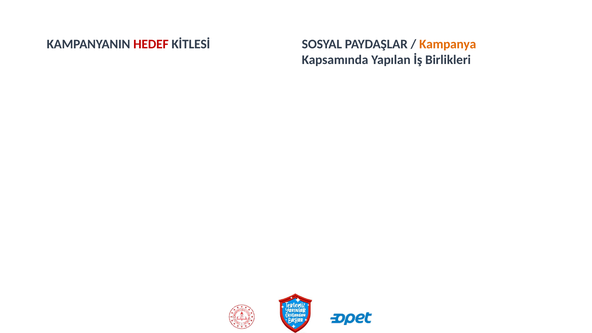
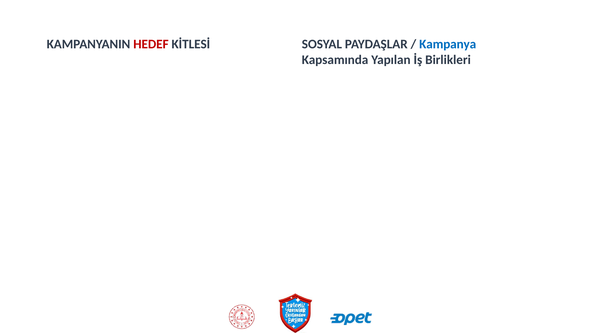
Kampanya colour: orange -> blue (448, 44)
